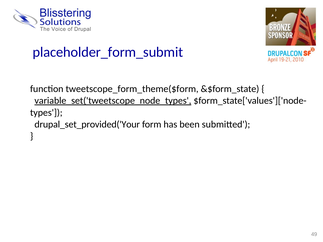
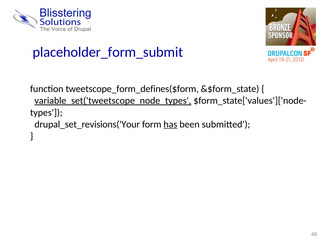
tweetscope_form_theme($form: tweetscope_form_theme($form -> tweetscope_form_defines($form (132, 89)
drupal_set_provided('Your: drupal_set_provided('Your -> drupal_set_revisions('Your (87, 124)
has underline: none -> present (170, 124)
